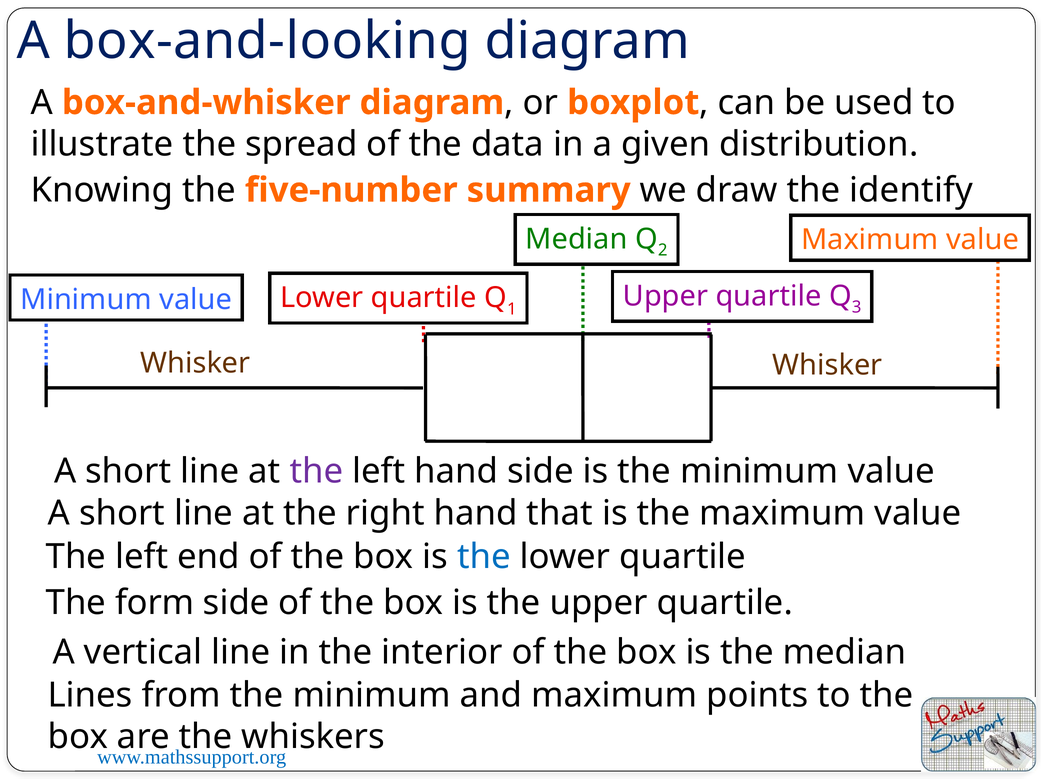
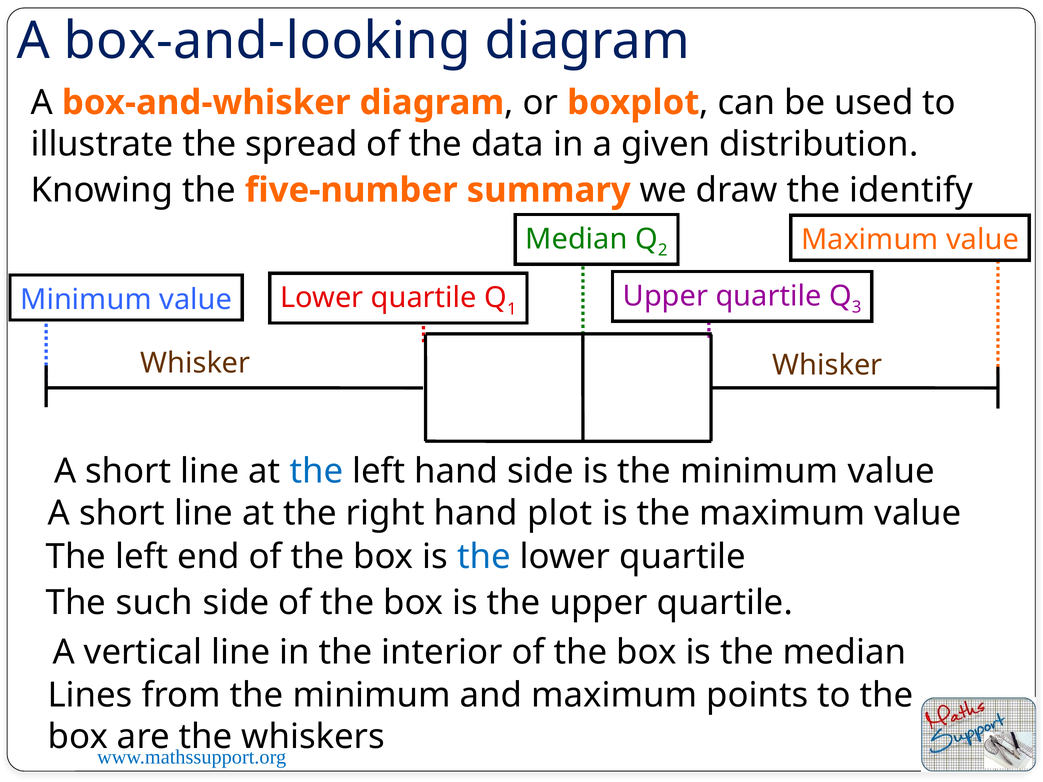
the colour: purple -> blue (316, 472)
that: that -> plot (560, 513)
form: form -> such (154, 603)
